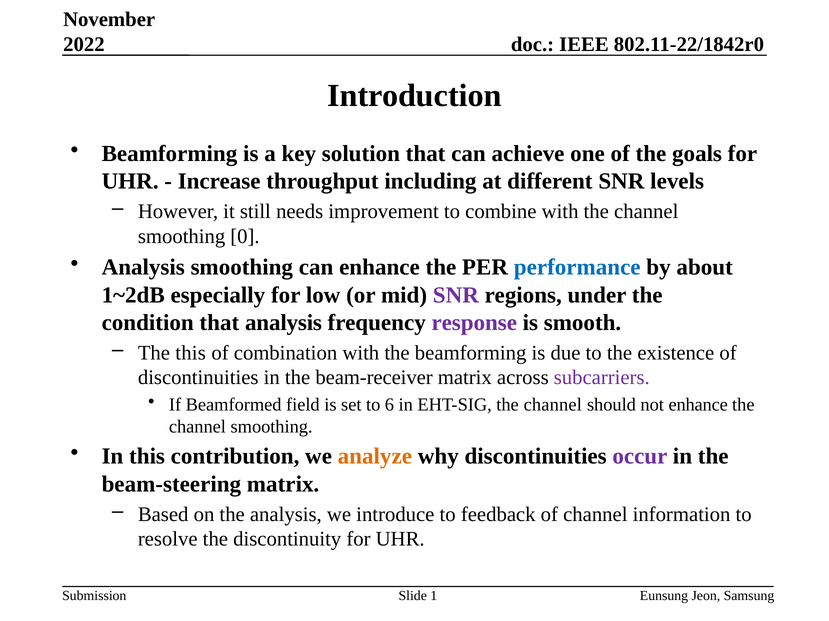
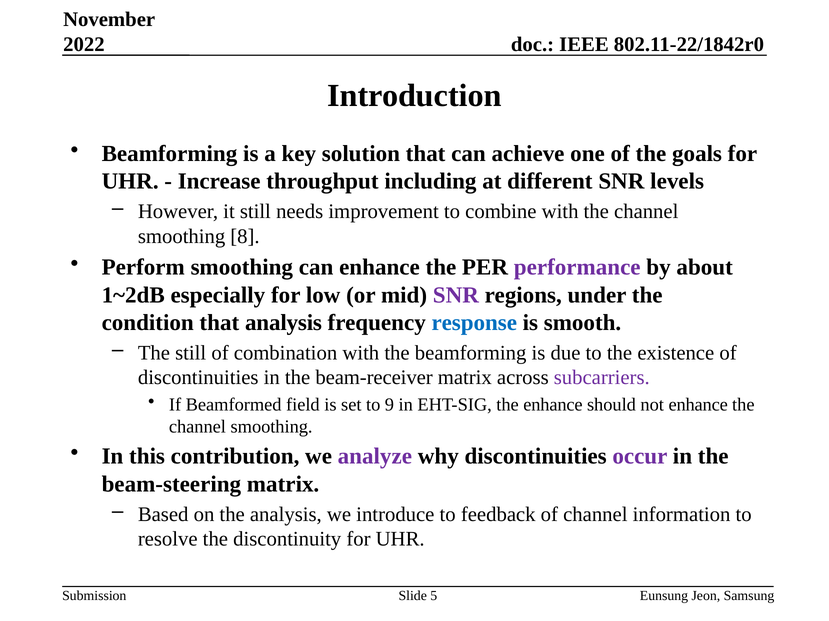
0: 0 -> 8 (245, 237)
Analysis: Analysis -> Perform (143, 268)
performance colour: blue -> purple (577, 268)
response colour: purple -> blue (474, 323)
The this: this -> still (191, 353)
6: 6 -> 9 (389, 405)
EHT-SIG the channel: channel -> enhance (553, 405)
analyze colour: orange -> purple (375, 457)
1: 1 -> 5 (434, 596)
